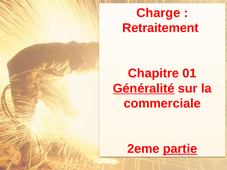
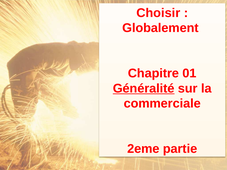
Charge: Charge -> Choisir (158, 13)
Retraitement: Retraitement -> Globalement (160, 28)
partie underline: present -> none (180, 149)
